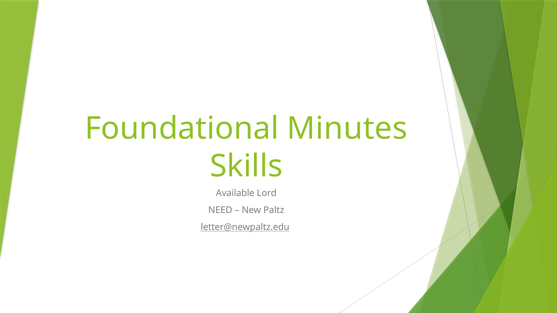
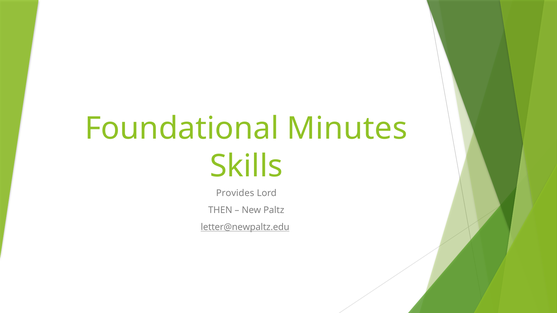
Available: Available -> Provides (235, 193)
NEED: NEED -> THEN (220, 210)
